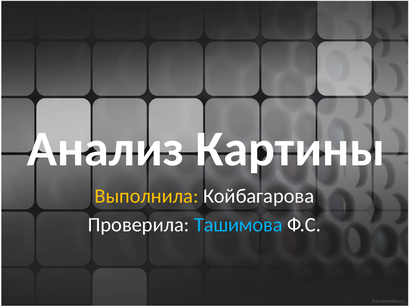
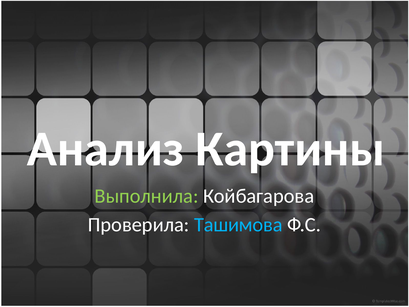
Выполнила colour: yellow -> light green (147, 196)
